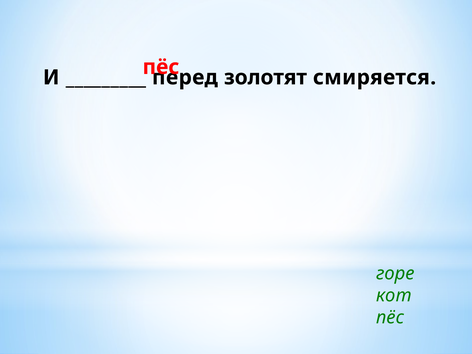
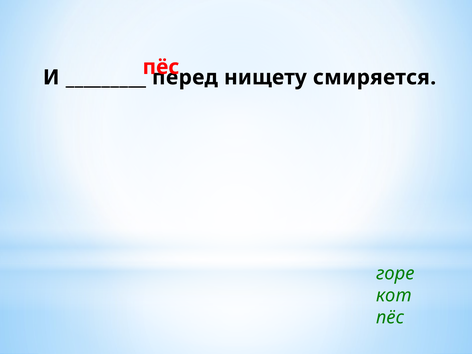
золотят: золотят -> нищету (265, 77)
